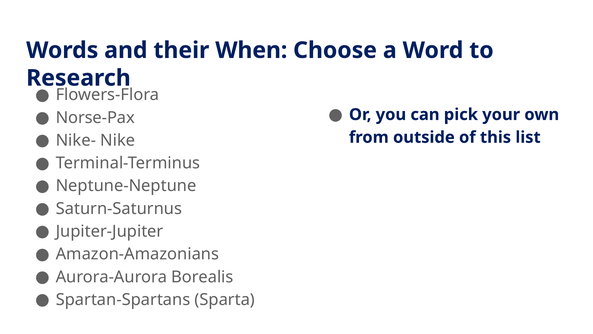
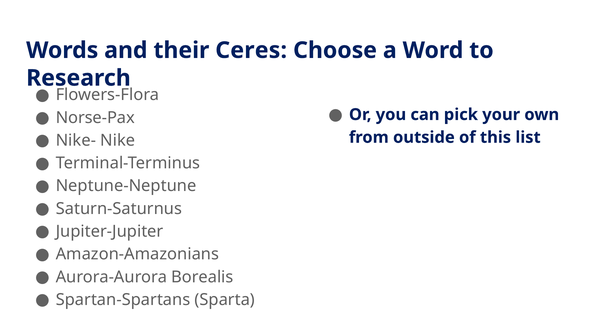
When: When -> Ceres (251, 50)
